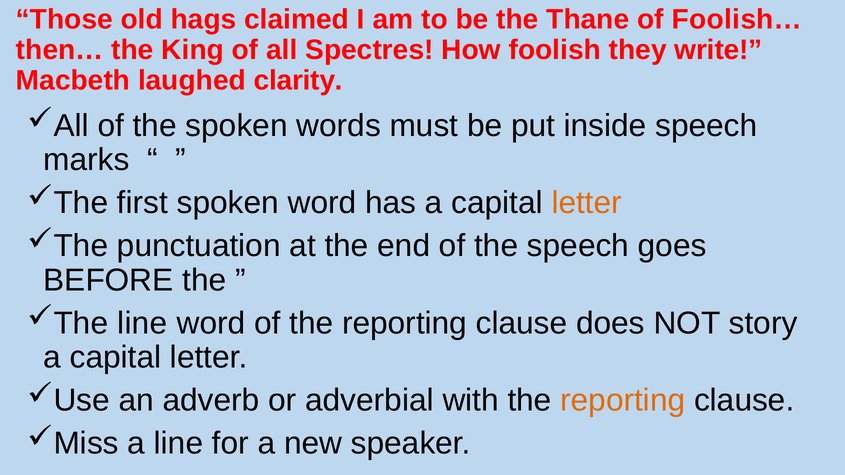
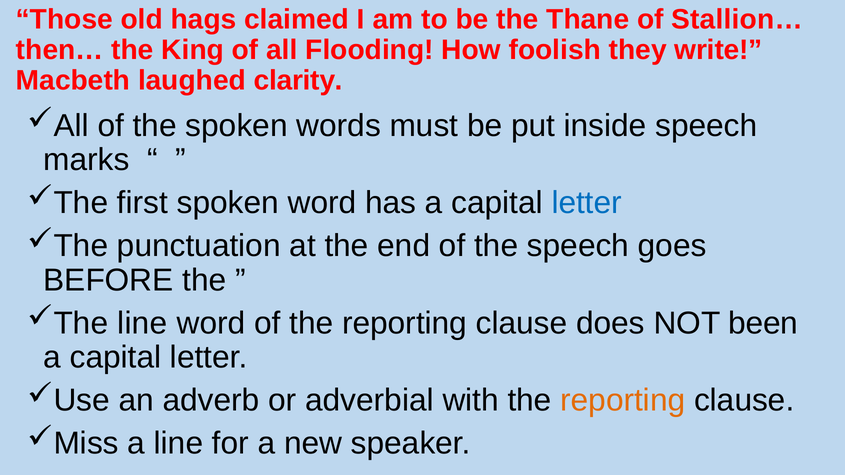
Foolish…: Foolish… -> Stallion… (737, 20)
Spectres: Spectres -> Flooding (369, 50)
letter colour: orange -> blue (587, 203)
story: story -> been (763, 323)
